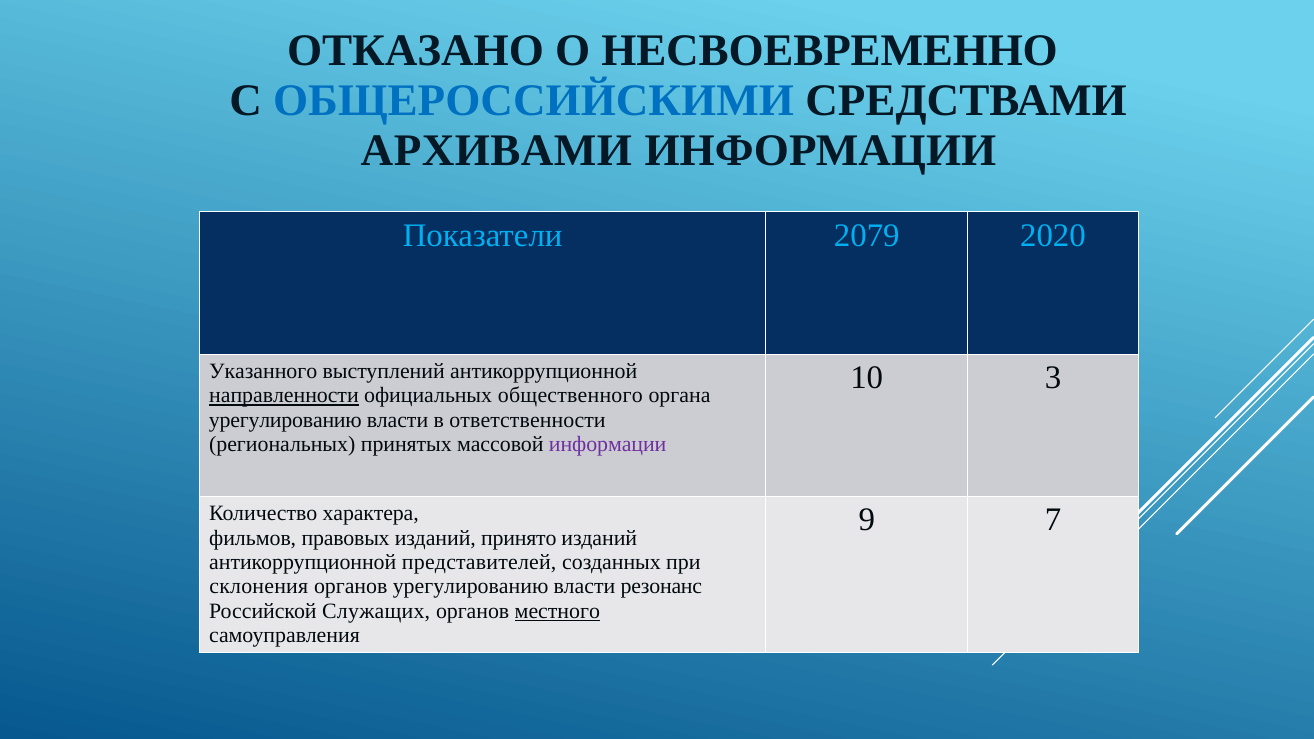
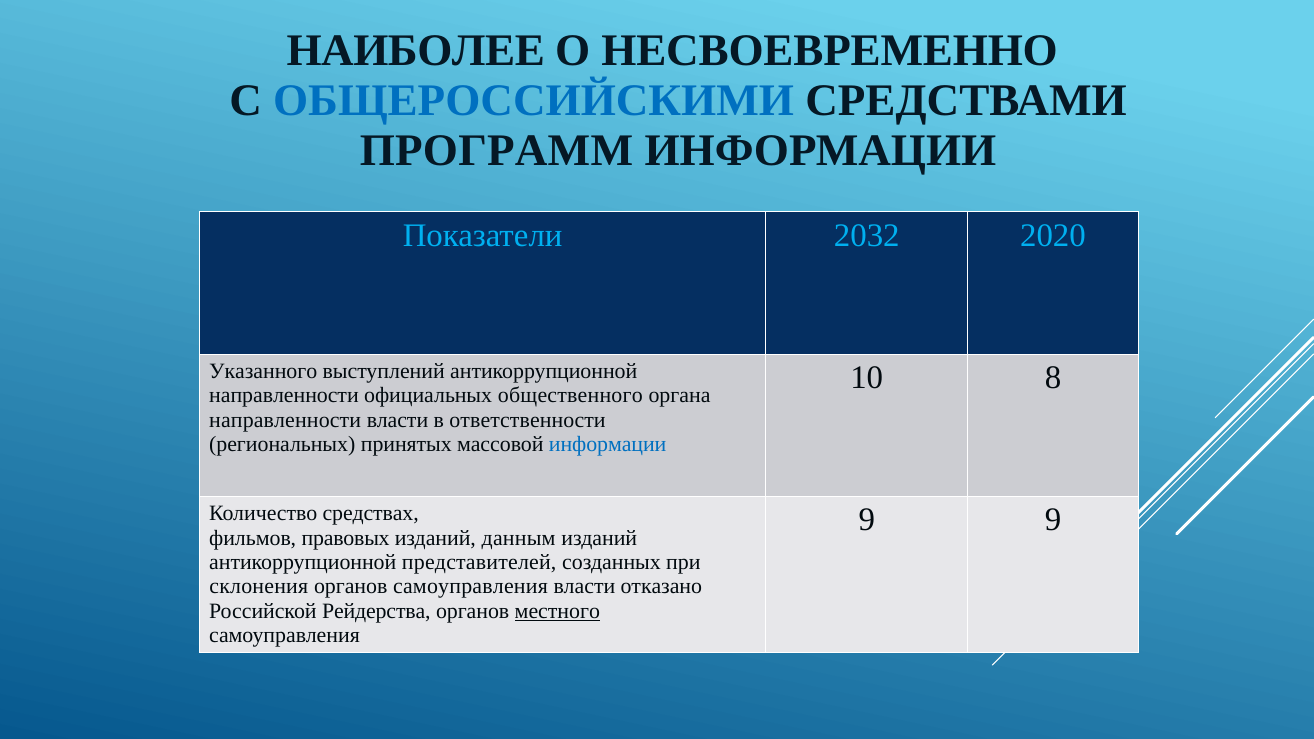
ОТКАЗАНО: ОТКАЗАНО -> НАИБОЛЕЕ (416, 51)
АРХИВАМИ: АРХИВАМИ -> ПРОГРАММ (497, 151)
2079: 2079 -> 2032 (867, 235)
3: 3 -> 8 (1053, 378)
направленности underline: present -> none (284, 396)
урегулированию: урегулированию -> направленности (285, 420)
информации colour: purple -> blue (608, 444)
характера: характера -> средствах (371, 514)
9 7: 7 -> 9 (1053, 520)
принято: принято -> данным (519, 538)
органов урегулированию: урегулированию -> самоуправления (470, 587)
резонанс: резонанс -> отказано (661, 587)
Служащих: Служащих -> Рейдерства (376, 611)
